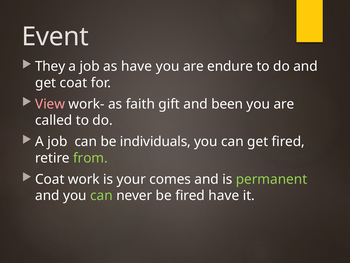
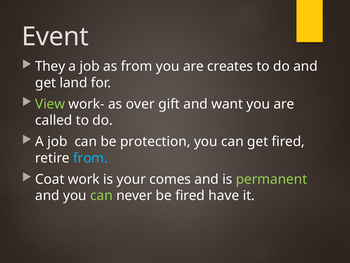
as have: have -> from (137, 66)
endure: endure -> creates (230, 66)
get coat: coat -> land (74, 83)
View colour: pink -> light green (50, 104)
faith: faith -> over (140, 104)
been: been -> want (227, 104)
individuals: individuals -> protection (155, 141)
from colour: light green -> light blue (90, 158)
